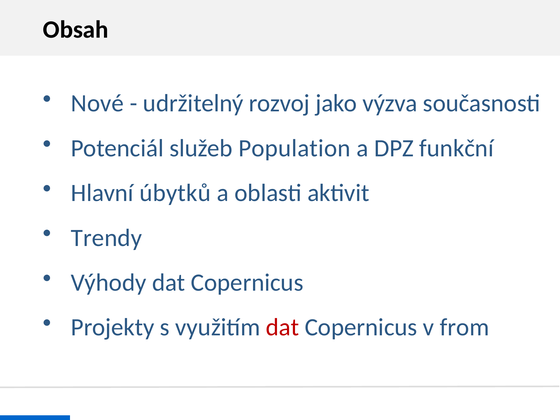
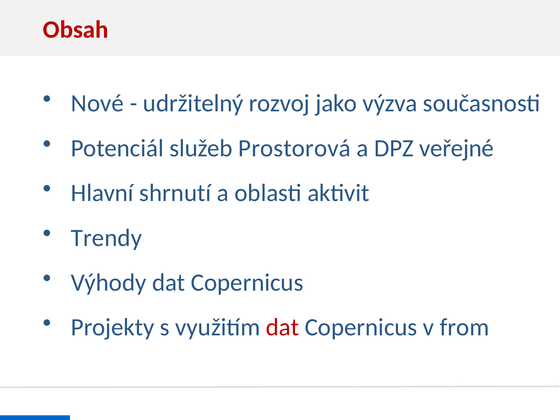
Obsah colour: black -> red (76, 29)
Population: Population -> Prostorová (295, 148)
funkční: funkční -> veřejné (457, 148)
úbytků: úbytků -> shrnutí (175, 193)
